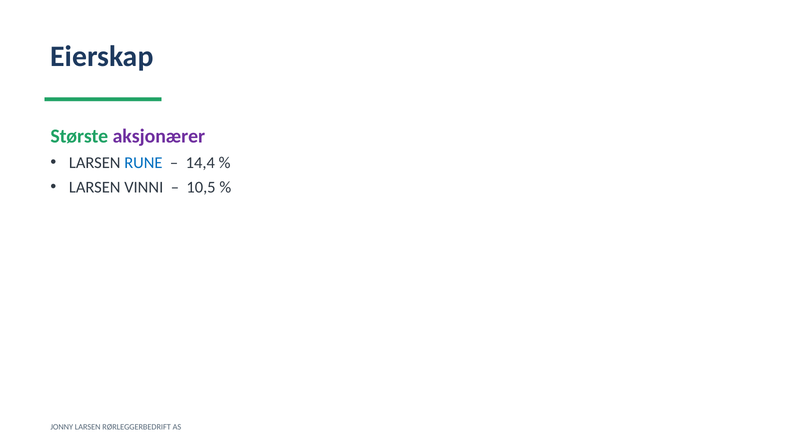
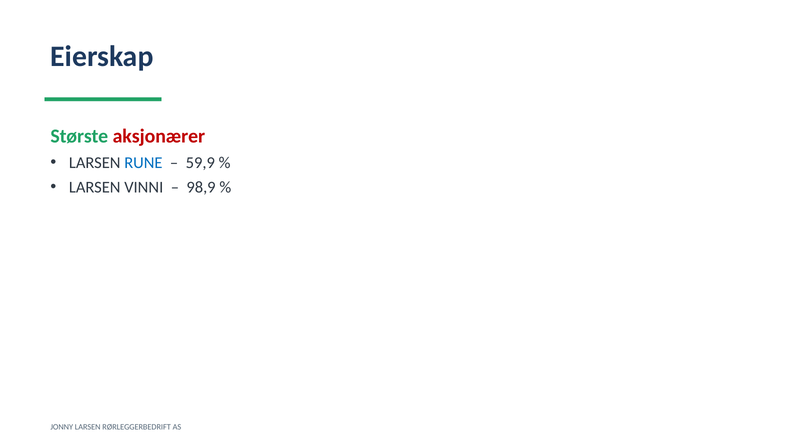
aksjonærer colour: purple -> red (159, 136)
14,4: 14,4 -> 59,9 (200, 163)
10,5: 10,5 -> 98,9 (201, 188)
